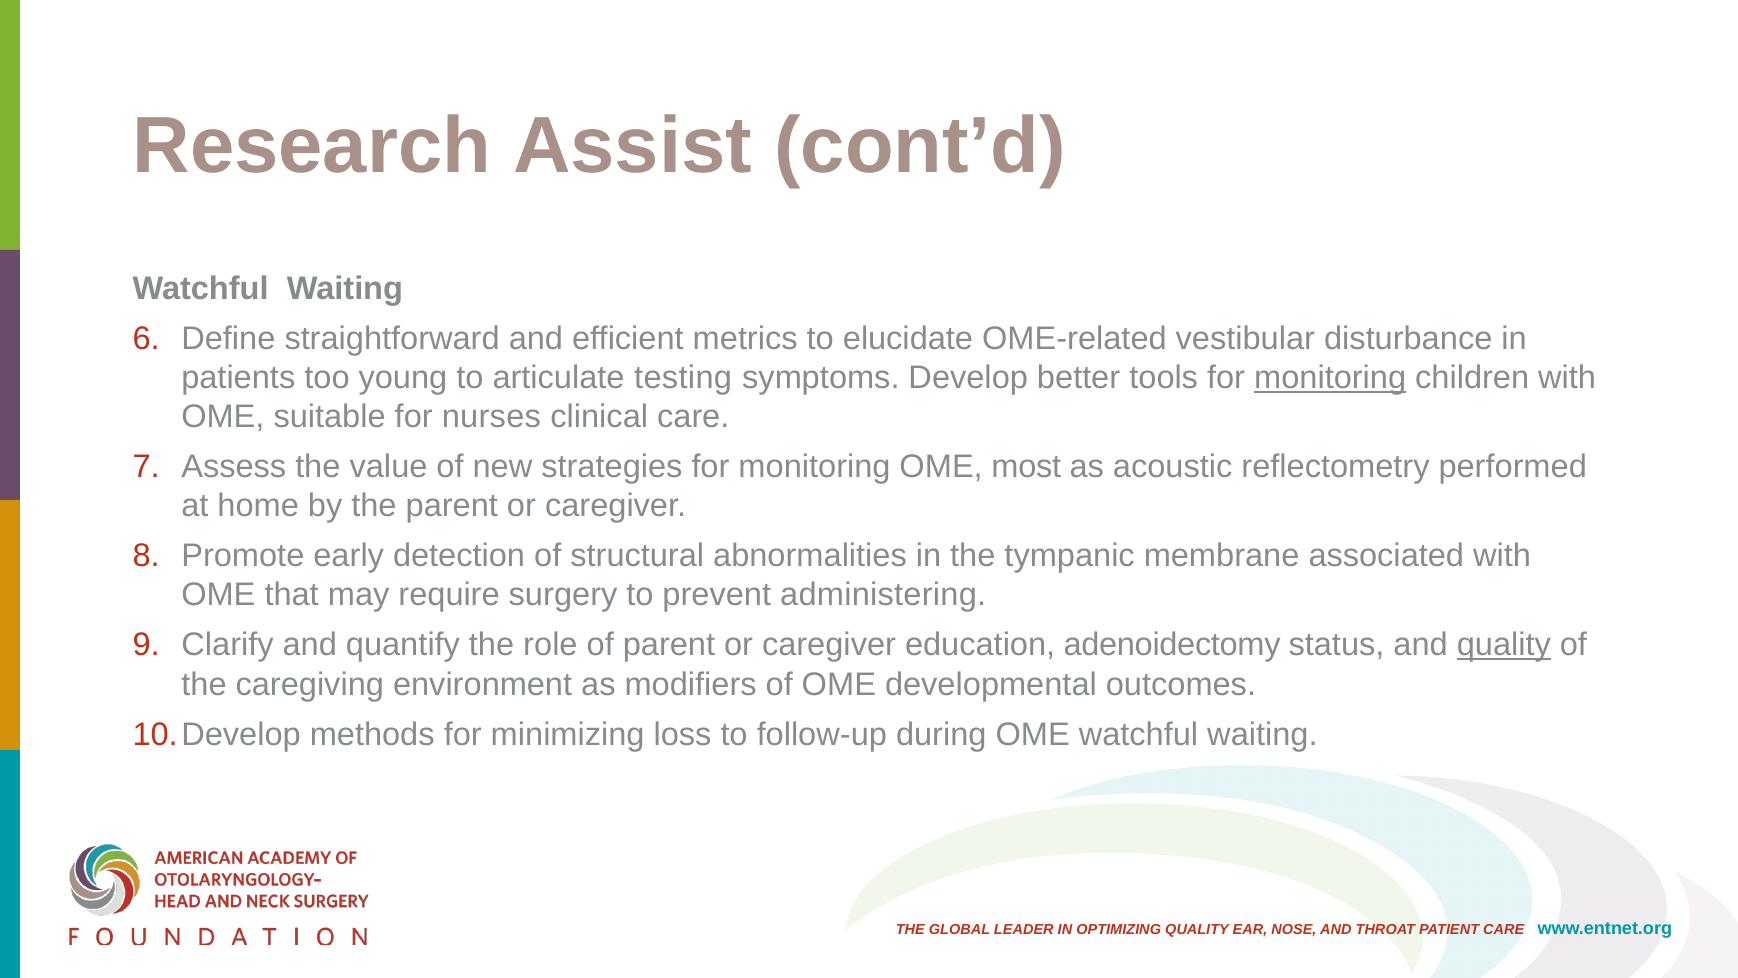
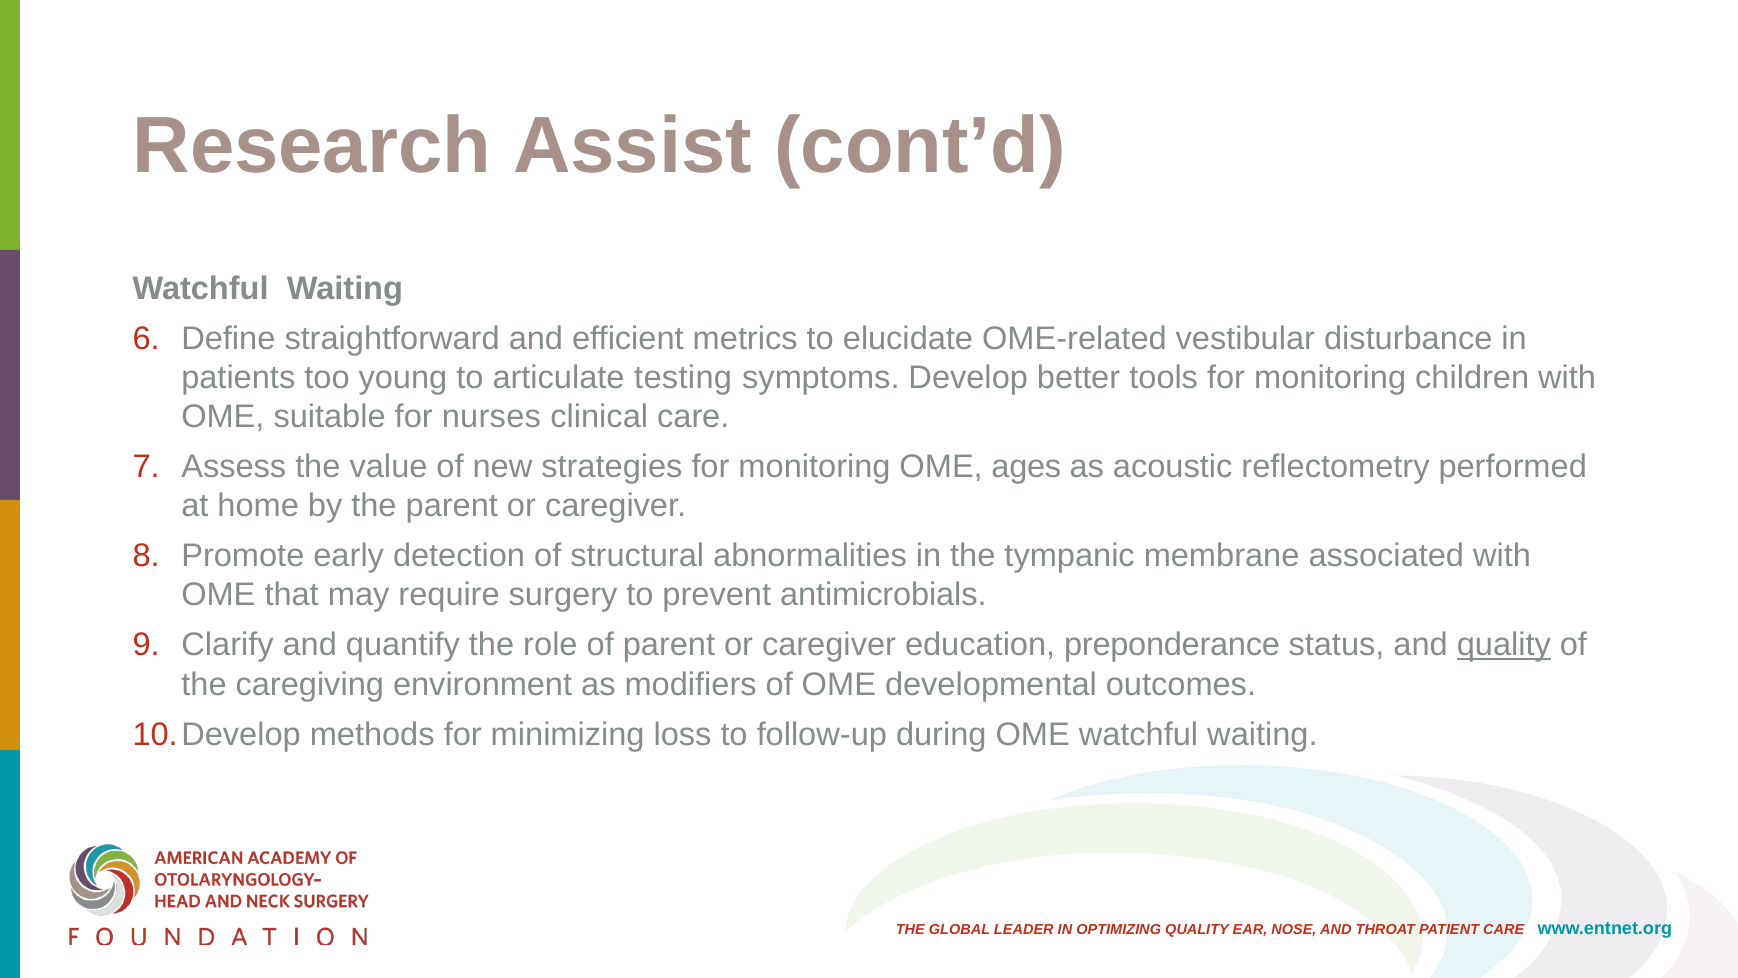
monitoring underline: present -> none (1330, 378)
most: most -> ages (1026, 467)
administering: administering -> antimicrobials (883, 595)
adenoidectomy: adenoidectomy -> preponderance (1172, 645)
